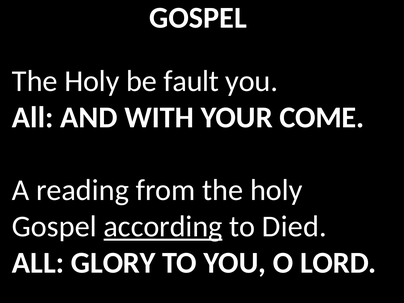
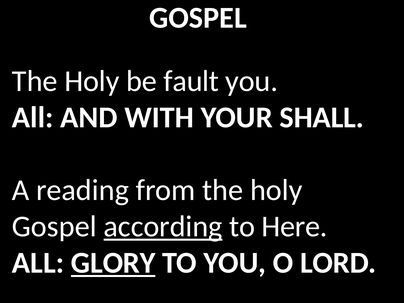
COME: COME -> SHALL (322, 118)
Died: Died -> Here (295, 227)
GLORY underline: none -> present (113, 263)
